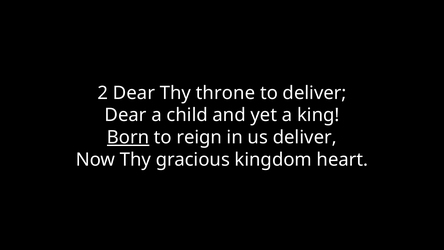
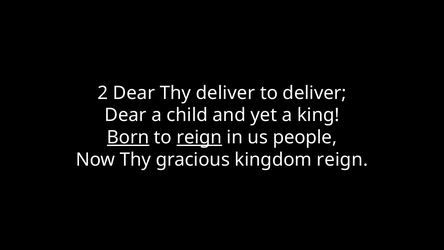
Thy throne: throne -> deliver (225, 93)
reign underline: none -> present (199, 137)
us deliver: deliver -> people (305, 137)
kingdom heart: heart -> reign (342, 159)
